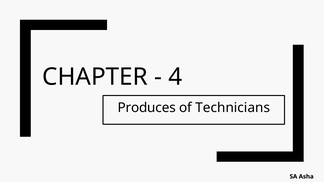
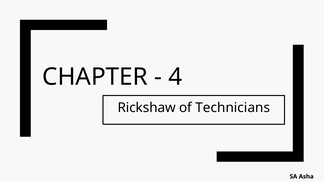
Produces: Produces -> Rickshaw (147, 108)
